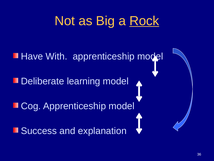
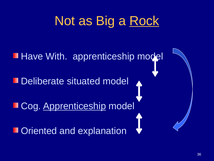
learning: learning -> situated (84, 81)
Apprenticeship underline: none -> present (75, 106)
Success: Success -> Oriented (39, 131)
